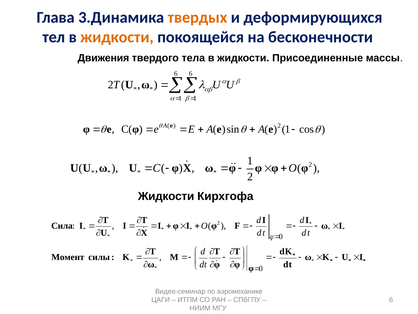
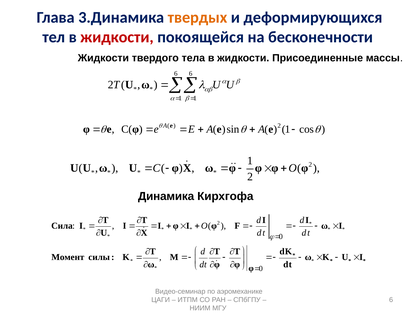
жидкости colour: orange -> red (117, 37)
Движения: Движения -> Жидкости (103, 58)
Жидкости: Жидкости -> Динамика (166, 196)
